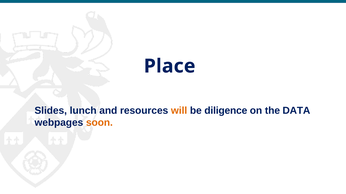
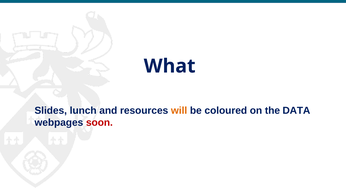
Place: Place -> What (170, 66)
diligence: diligence -> coloured (226, 111)
soon colour: orange -> red (99, 123)
